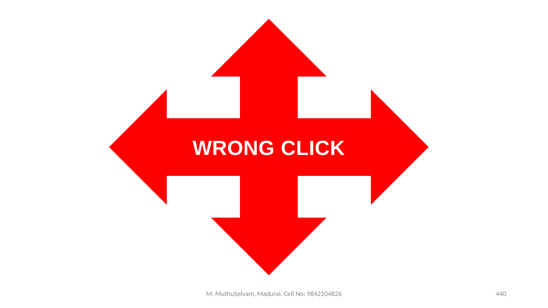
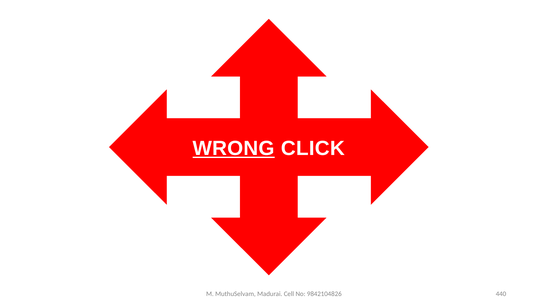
WRONG underline: none -> present (233, 149)
